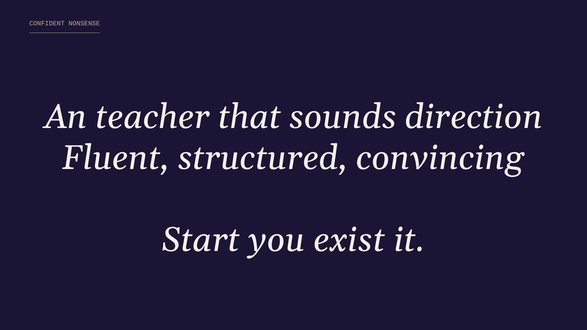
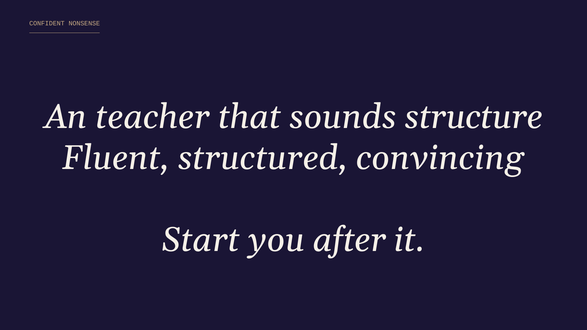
direction: direction -> structure (474, 117)
exist: exist -> after (350, 240)
